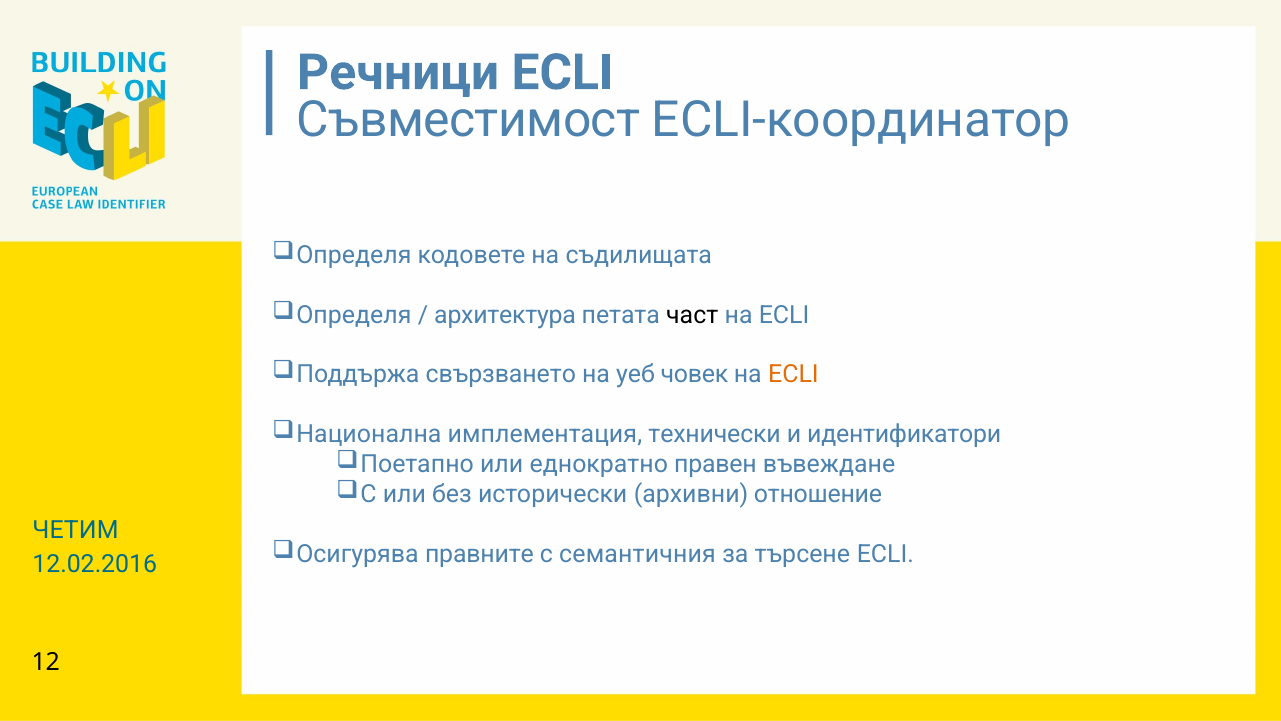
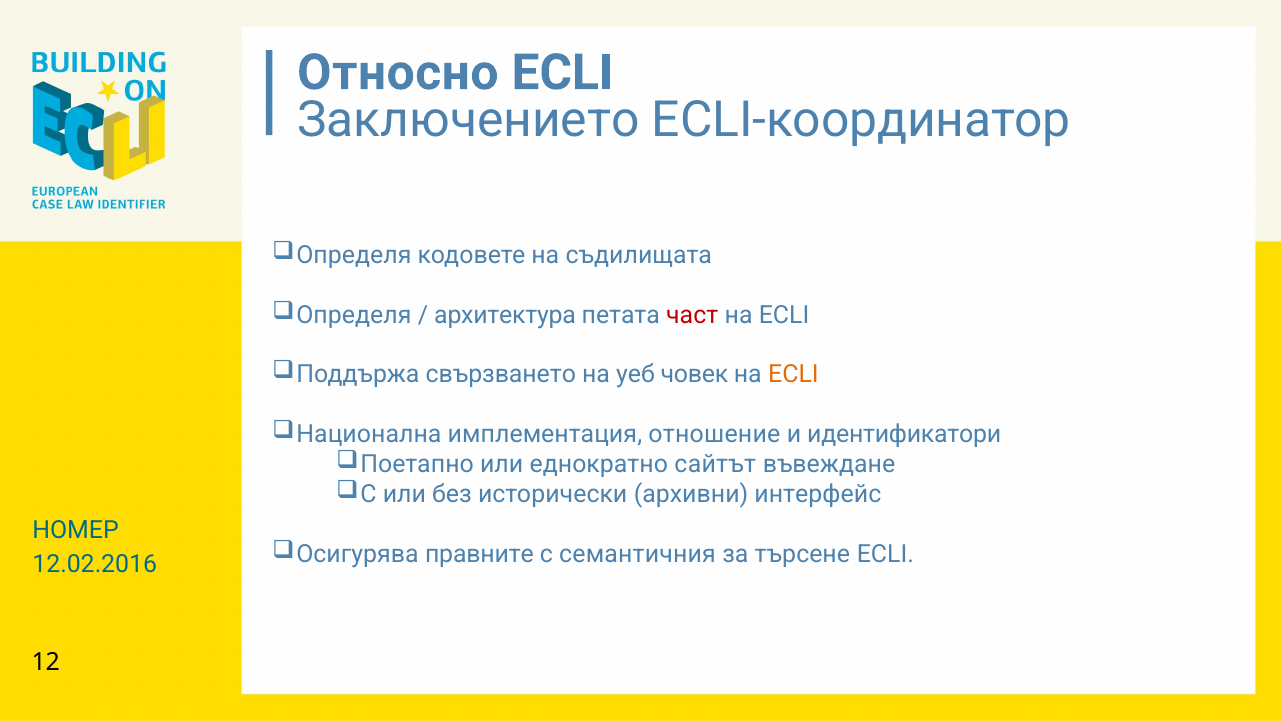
Речници: Речници -> Относно (398, 73)
Съвместимост: Съвместимост -> Заключението (468, 120)
част colour: black -> red (692, 315)
технически: технически -> отношение (714, 434)
правен: правен -> сайтът (715, 464)
отношение: отношение -> интерфейс (818, 494)
ЧЕТИМ: ЧЕТИМ -> НОМЕР (76, 529)
